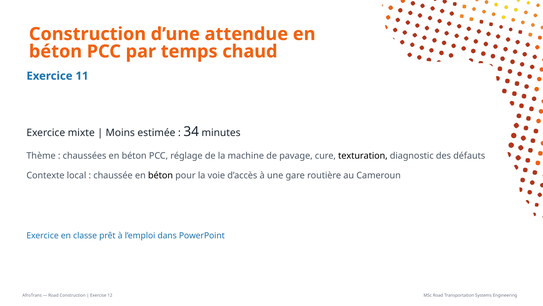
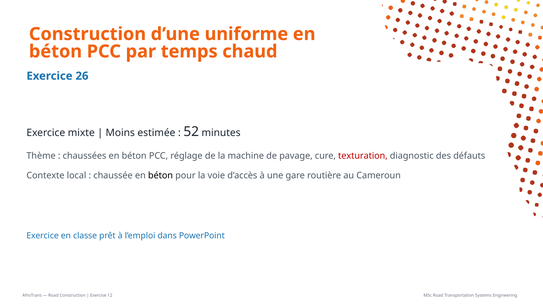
attendue: attendue -> uniforme (246, 34)
11: 11 -> 26 (82, 76)
34: 34 -> 52 (191, 131)
texturation colour: black -> red (363, 156)
